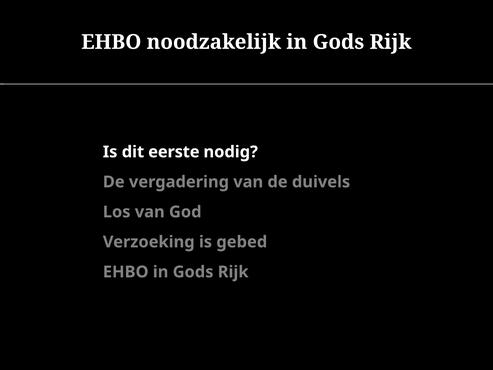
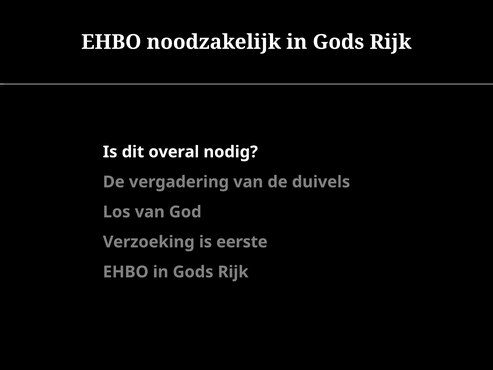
eerste: eerste -> overal (174, 152)
gebed: gebed -> eerste (242, 242)
